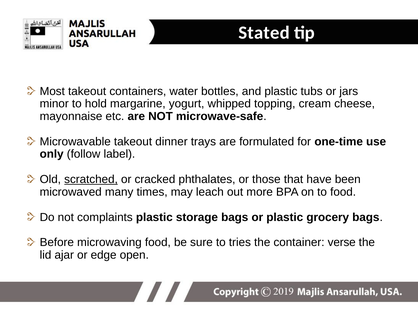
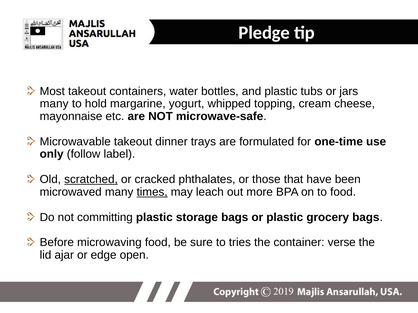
Stated: Stated -> Pledge (264, 33)
minor: minor -> many (54, 104)
times underline: none -> present (152, 192)
complaints: complaints -> committing (105, 218)
